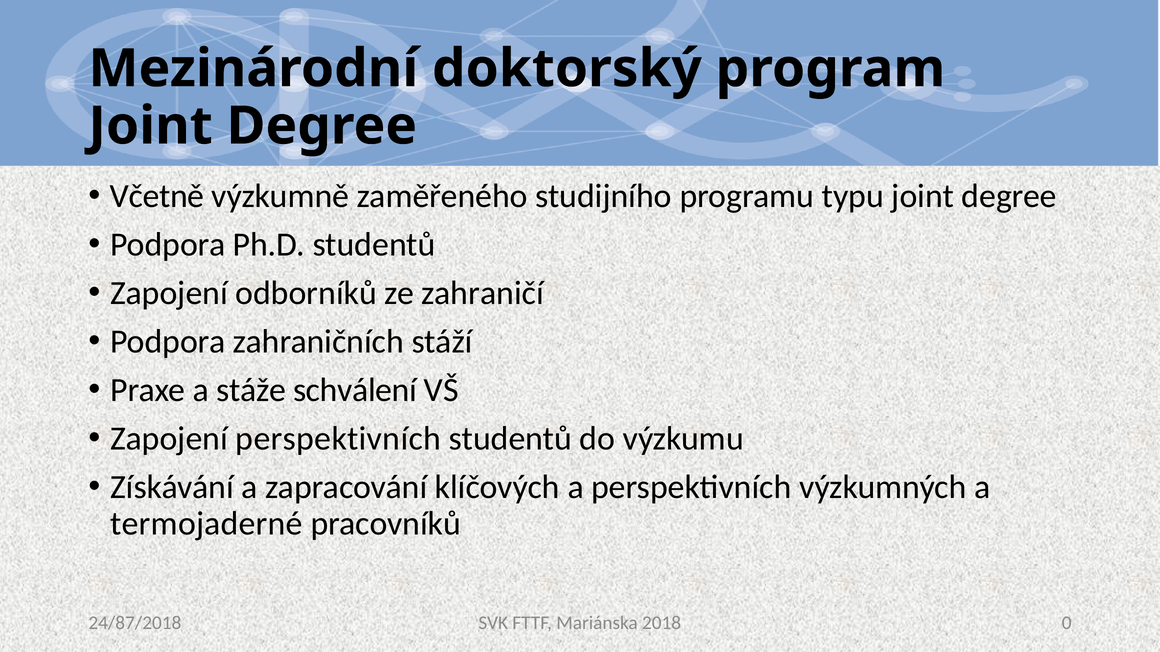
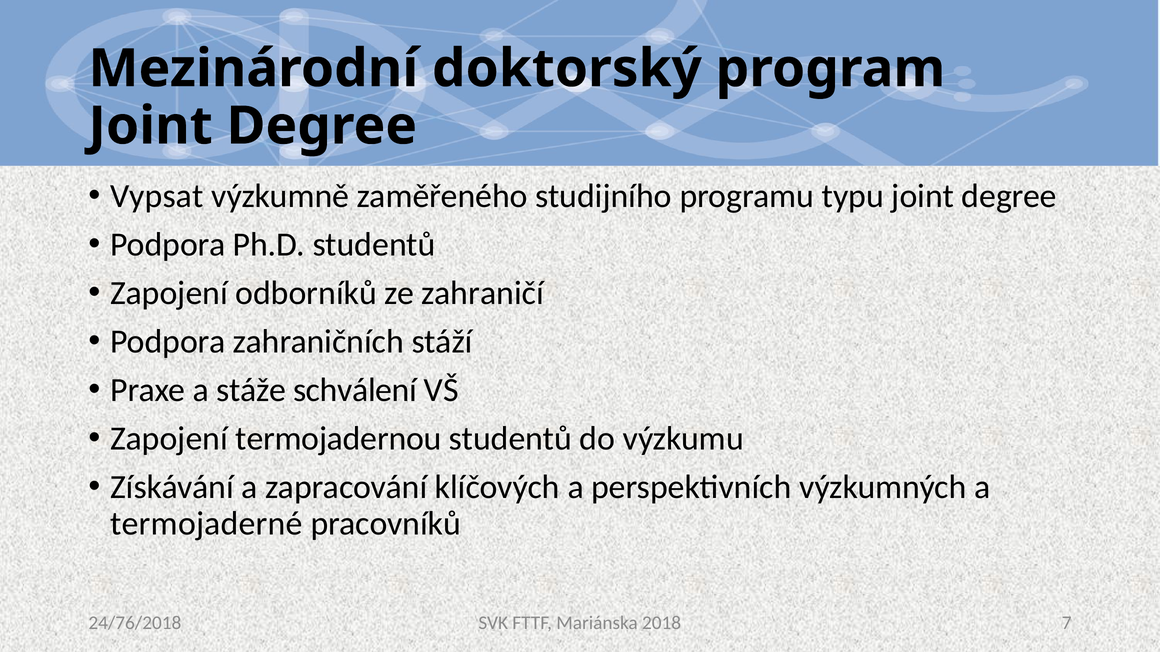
Včetně: Včetně -> Vypsat (157, 196)
Zapojení perspektivních: perspektivních -> termojadernou (339, 439)
0: 0 -> 7 (1067, 623)
24/87/2018: 24/87/2018 -> 24/76/2018 (135, 623)
